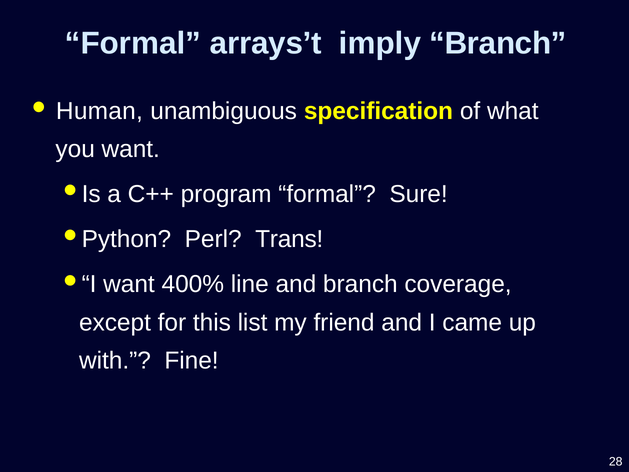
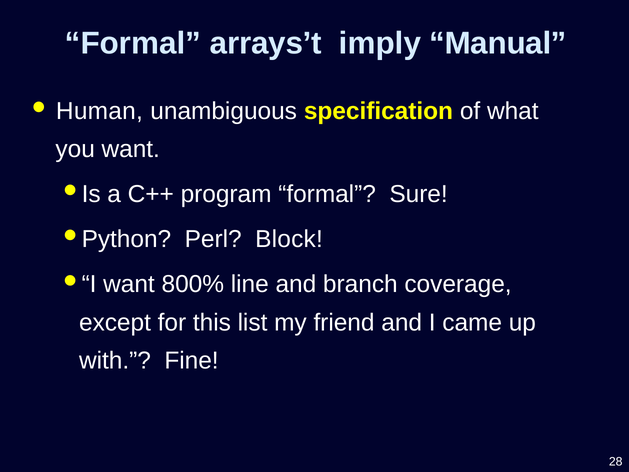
imply Branch: Branch -> Manual (498, 43)
Trans: Trans -> Block (289, 239)
400%: 400% -> 800% (193, 284)
